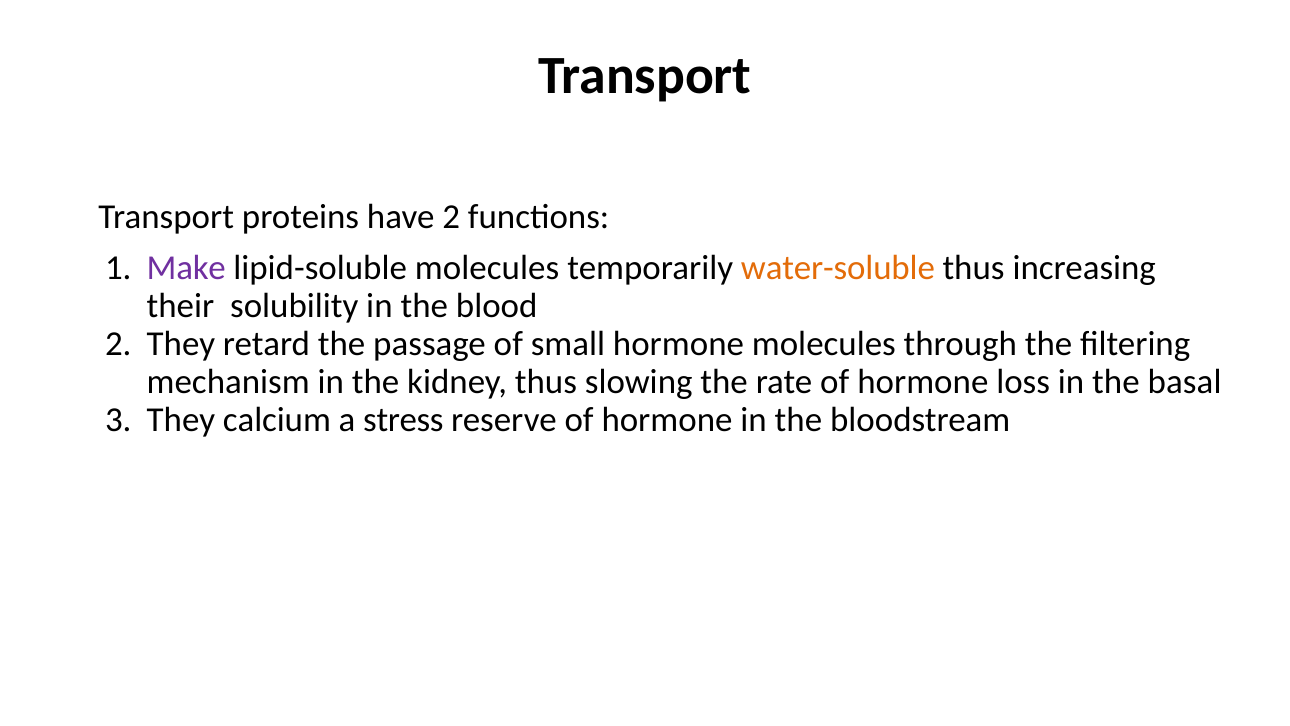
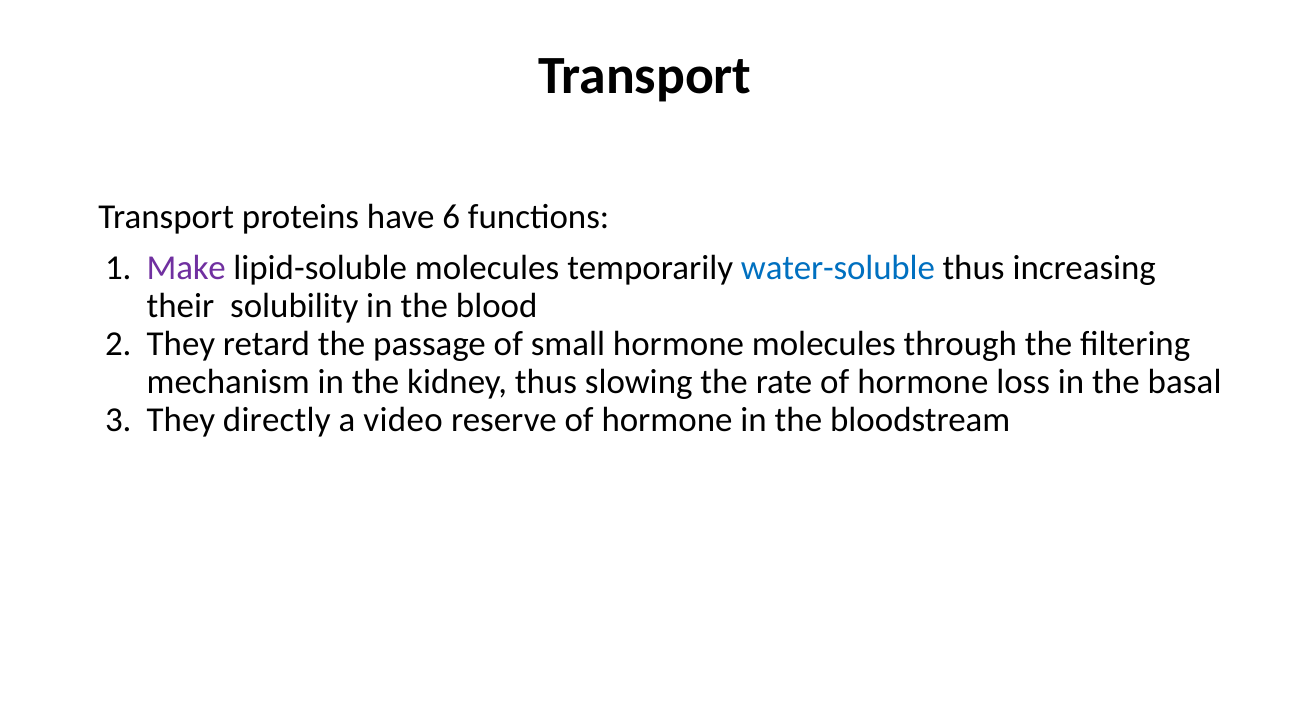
have 2: 2 -> 6 (451, 217)
water-soluble colour: orange -> blue (838, 268)
calcium: calcium -> directly (277, 419)
stress: stress -> video (403, 419)
